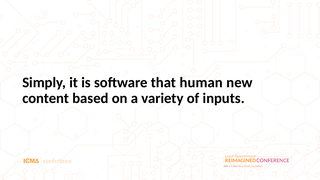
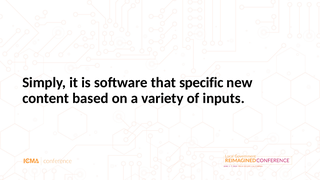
human: human -> specific (201, 82)
